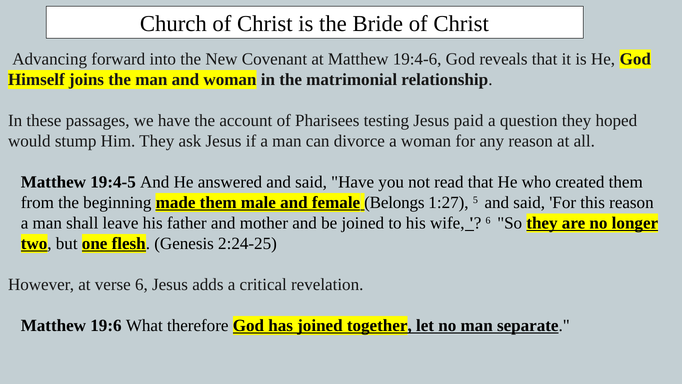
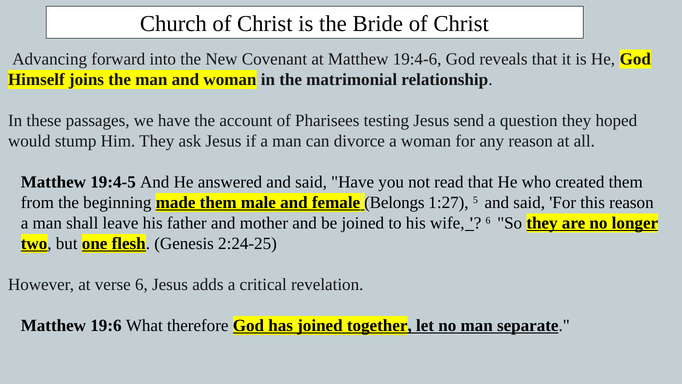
paid: paid -> send (469, 121)
